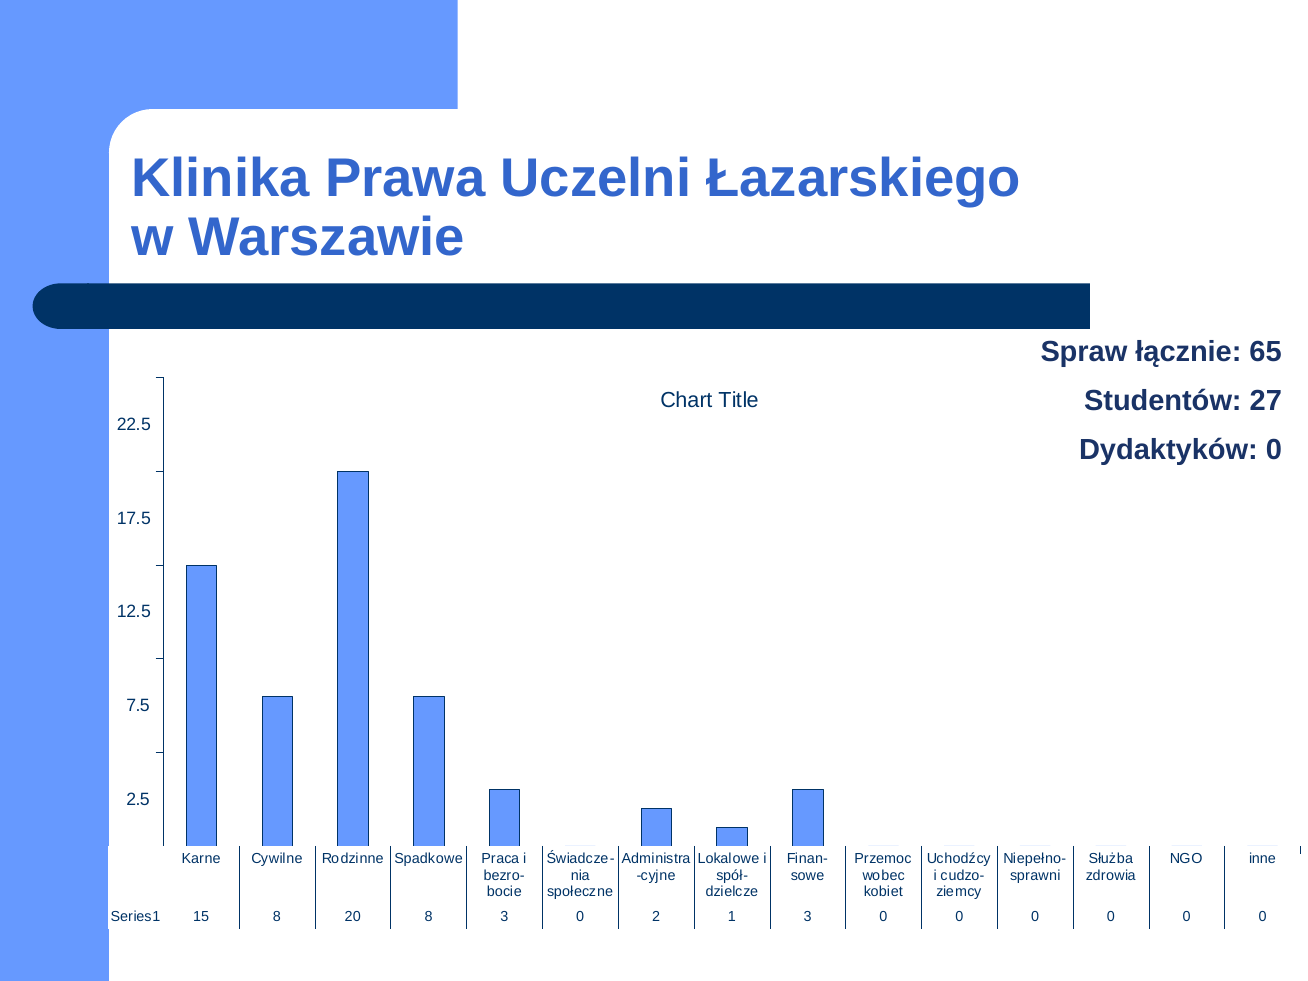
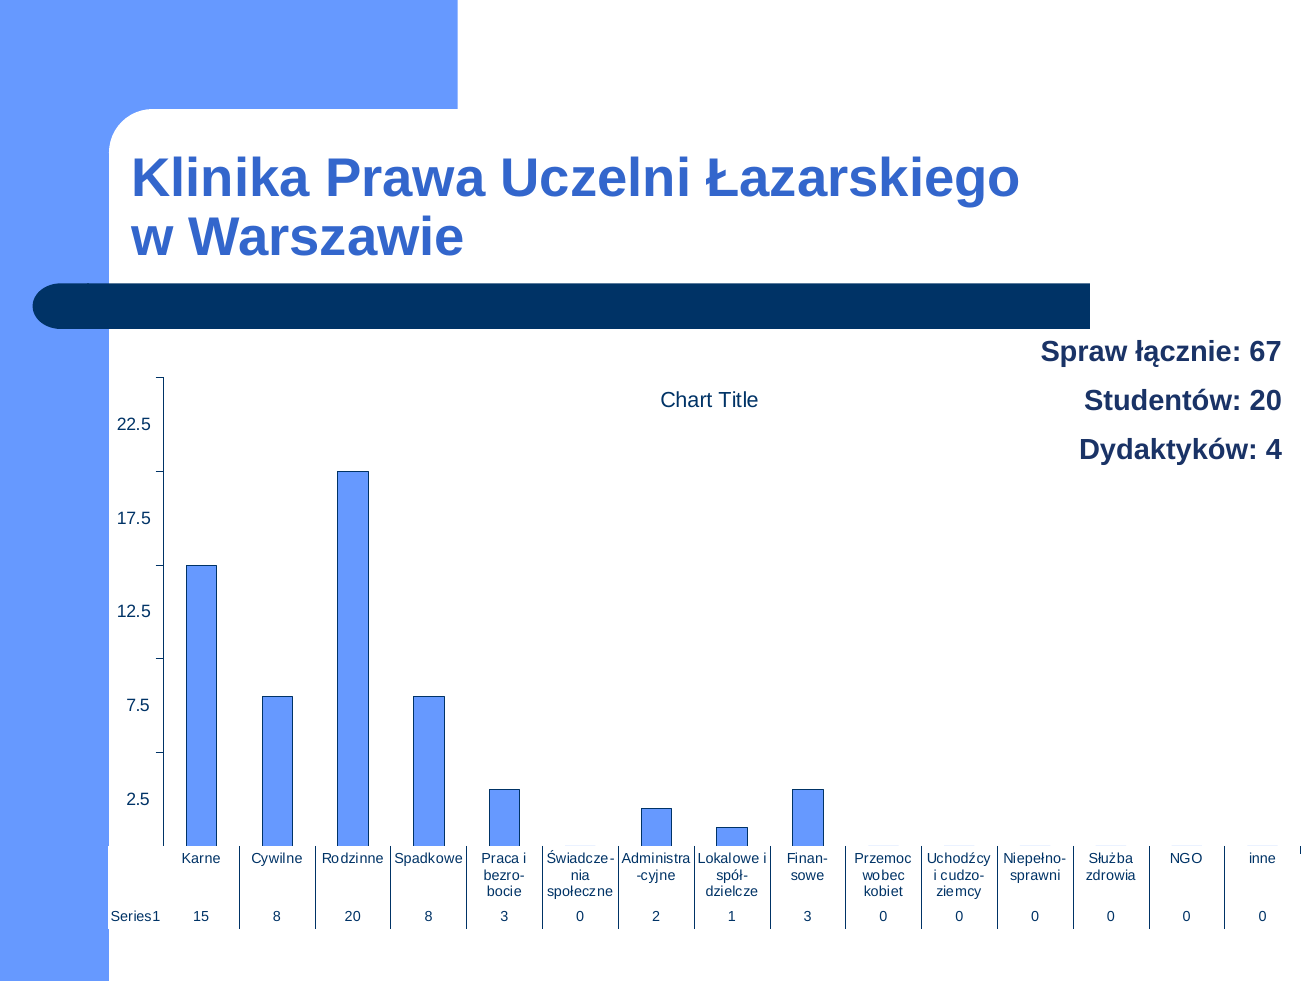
65: 65 -> 67 (1266, 352)
Studentów 27: 27 -> 20 (1266, 401)
Dydaktyków 0: 0 -> 4 (1274, 450)
